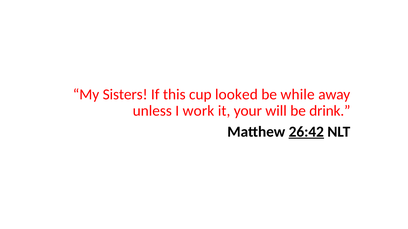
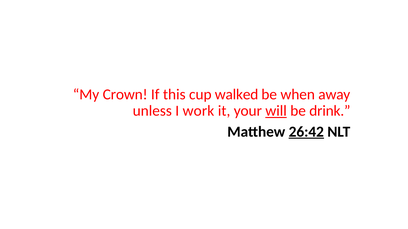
Sisters: Sisters -> Crown (125, 95)
looked: looked -> walked (237, 95)
while: while -> when (298, 95)
will underline: none -> present (276, 111)
